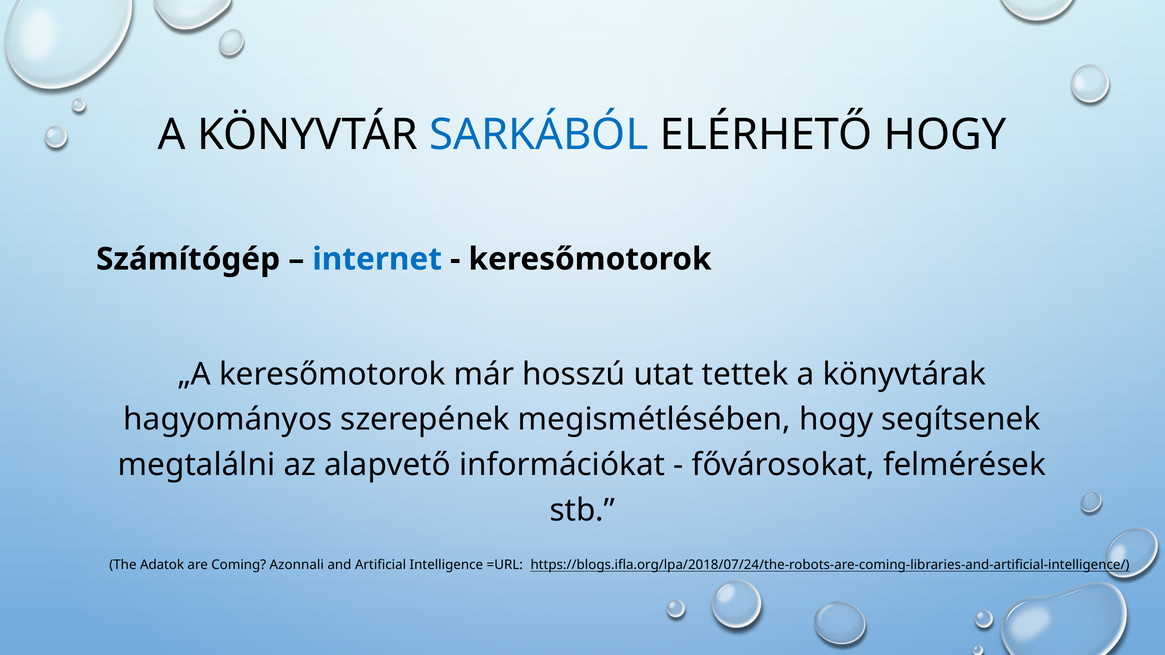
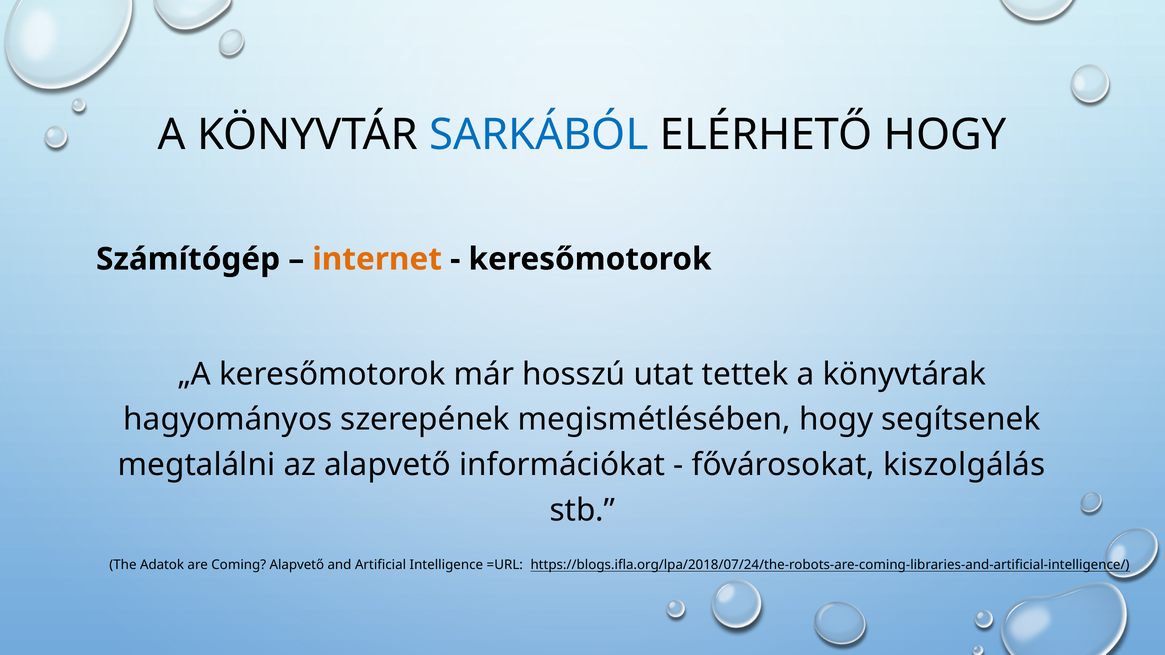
internet colour: blue -> orange (377, 259)
felmérések: felmérések -> kiszolgálás (964, 465)
Coming Azonnali: Azonnali -> Alapvető (297, 565)
